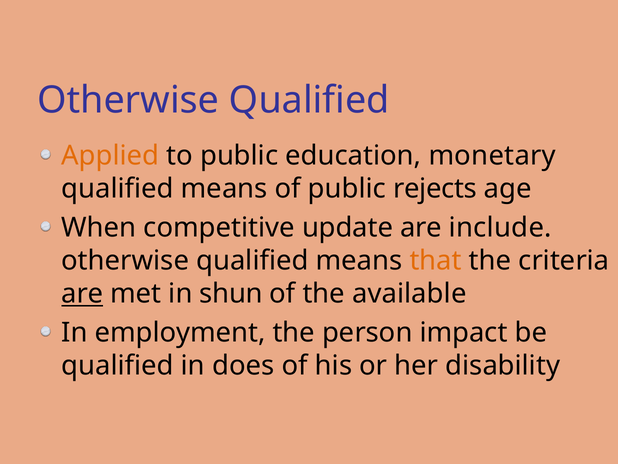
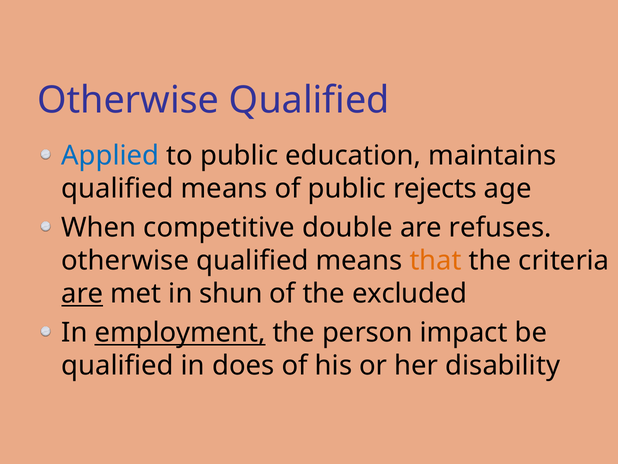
Applied colour: orange -> blue (110, 156)
monetary: monetary -> maintains (492, 156)
update: update -> double (347, 228)
include: include -> refuses (500, 228)
available: available -> excluded (410, 294)
employment underline: none -> present (180, 332)
